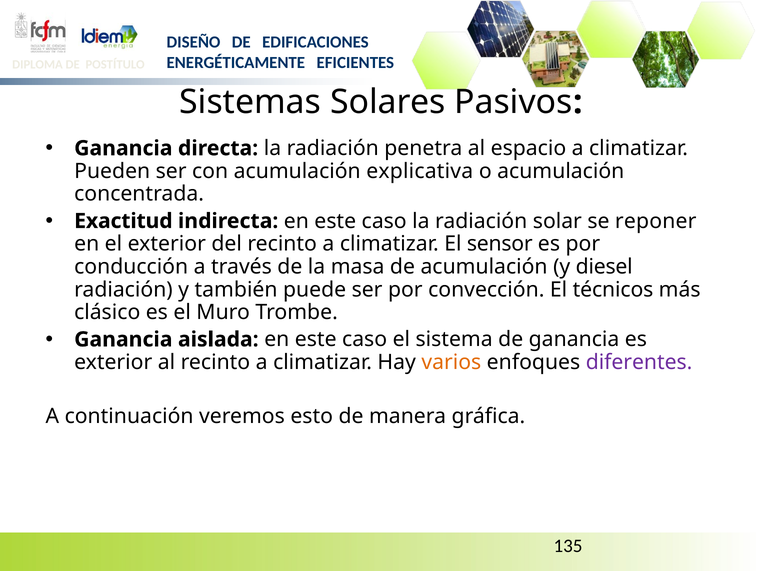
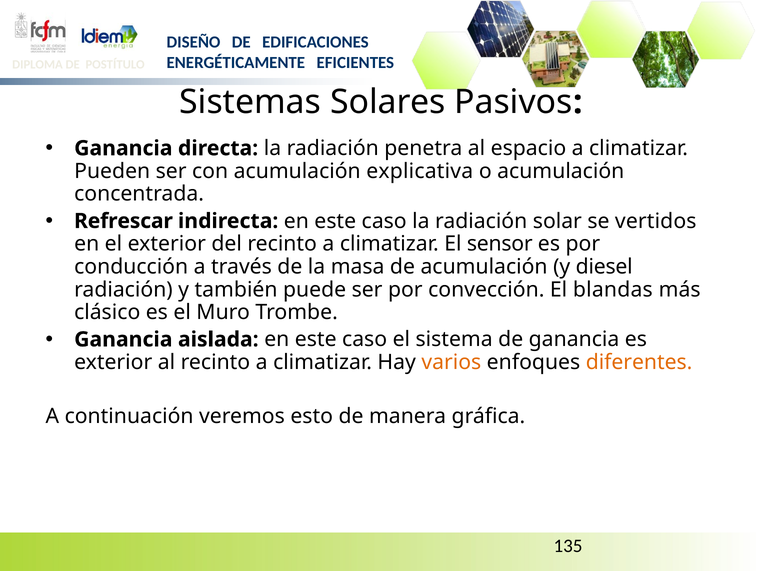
Exactitud: Exactitud -> Refrescar (123, 221)
reponer: reponer -> vertidos (656, 221)
técnicos: técnicos -> blandas (613, 290)
diferentes colour: purple -> orange (639, 363)
